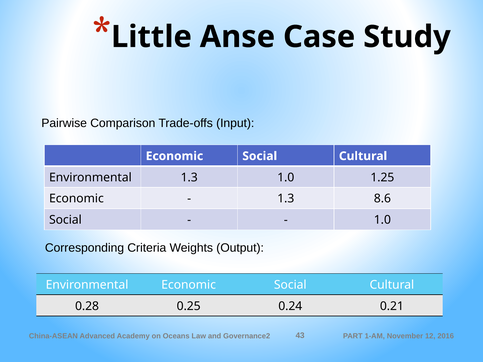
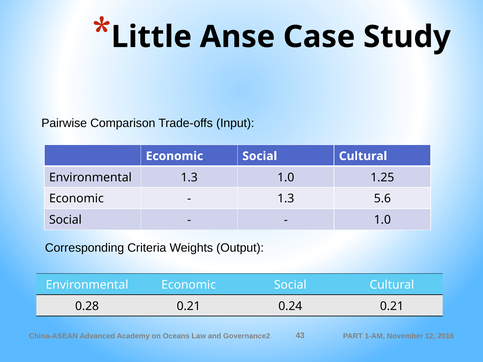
8.6: 8.6 -> 5.6 (382, 199)
0.28 0.25: 0.25 -> 0.21 (189, 306)
